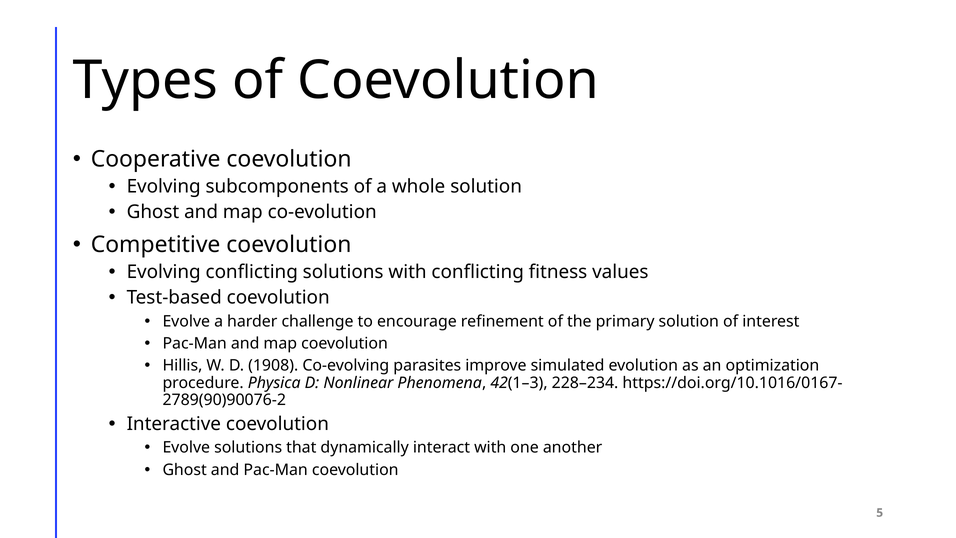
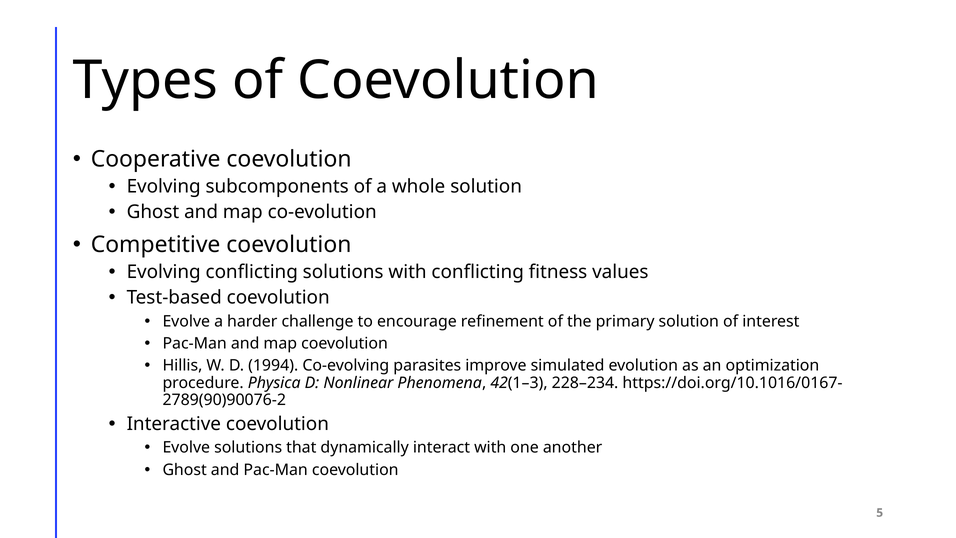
1908: 1908 -> 1994 (273, 366)
